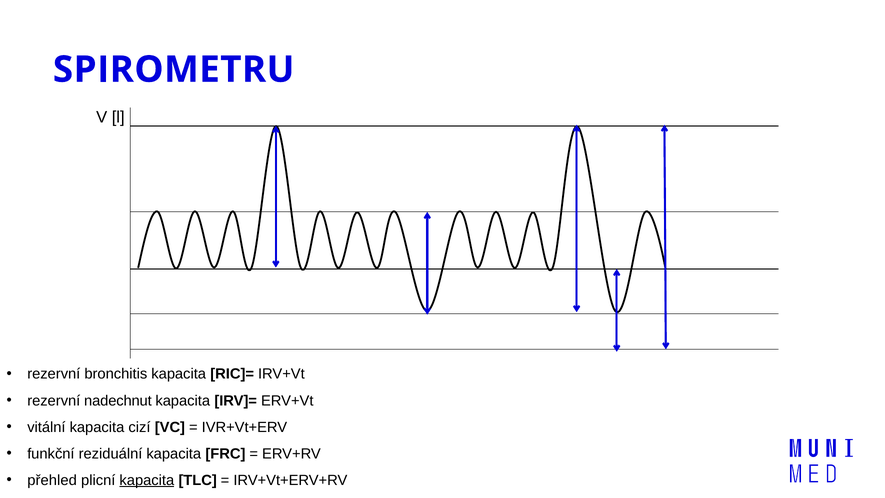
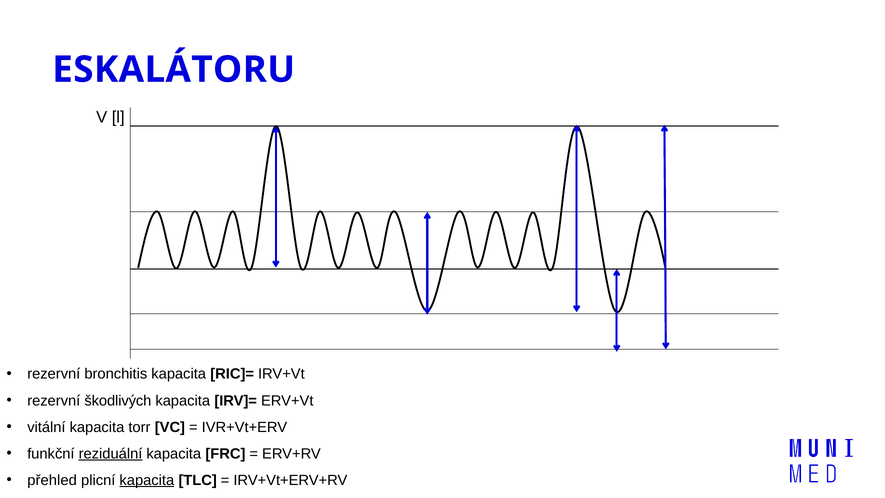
SPIROMETRU: SPIROMETRU -> ESKALÁTORU (174, 70)
nadechnut: nadechnut -> škodlivých (118, 400)
cizí: cizí -> torr (139, 427)
reziduální underline: none -> present (111, 454)
